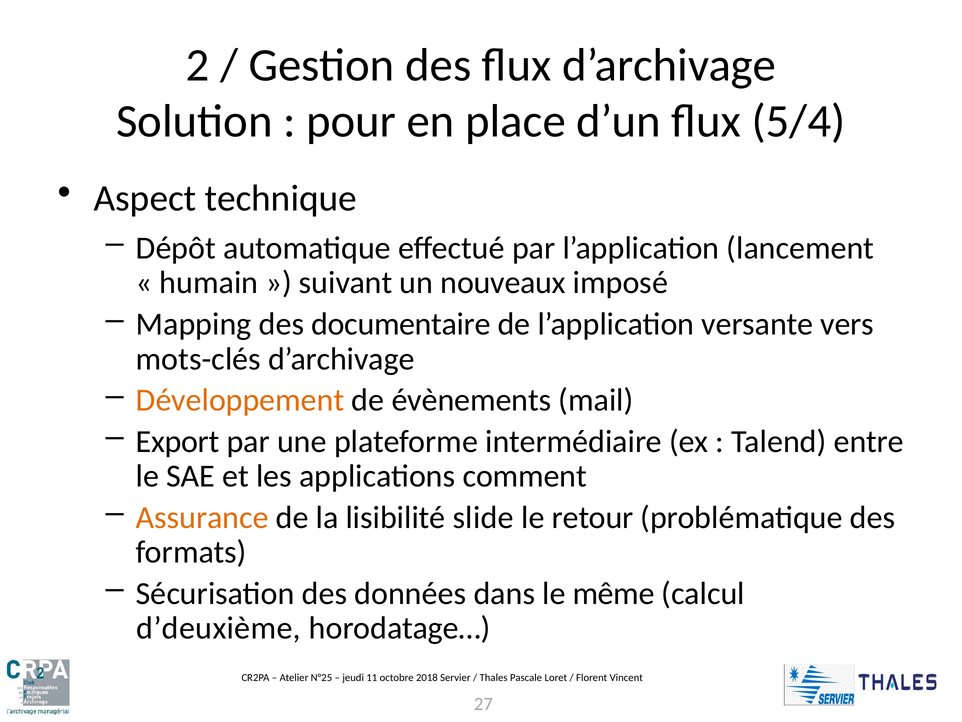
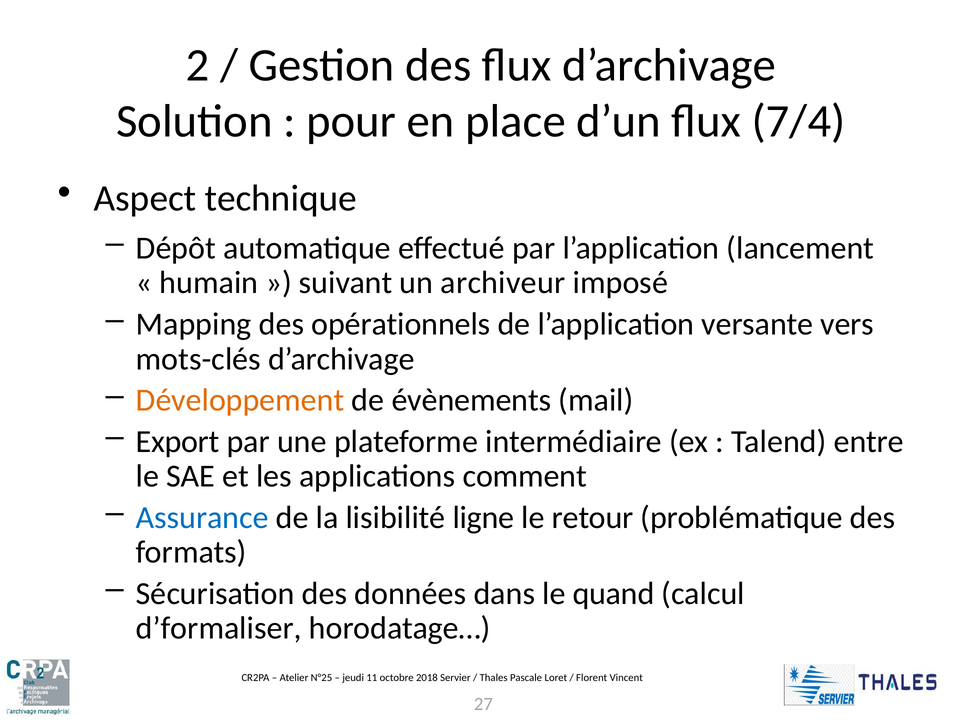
5/4: 5/4 -> 7/4 (798, 121)
nouveaux: nouveaux -> archiveur (503, 283)
documentaire: documentaire -> opérationnels (401, 324)
Assurance colour: orange -> blue (202, 517)
slide: slide -> ligne (483, 517)
même: même -> quand (614, 593)
d’deuxième: d’deuxième -> d’formaliser (219, 628)
